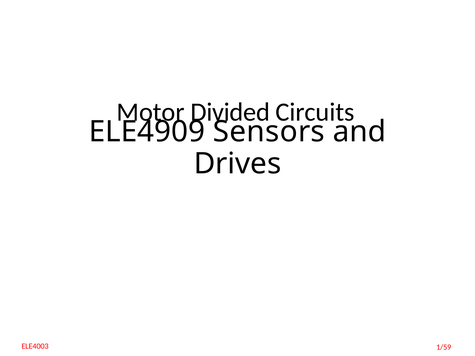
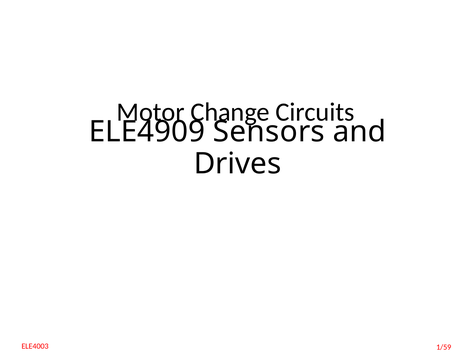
Divided: Divided -> Change (230, 112)
